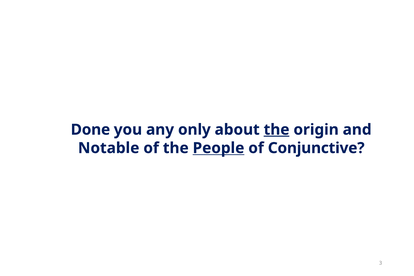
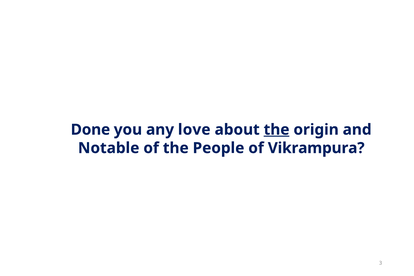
only: only -> love (194, 130)
People underline: present -> none (218, 148)
Conjunctive: Conjunctive -> Vikrampura (316, 148)
